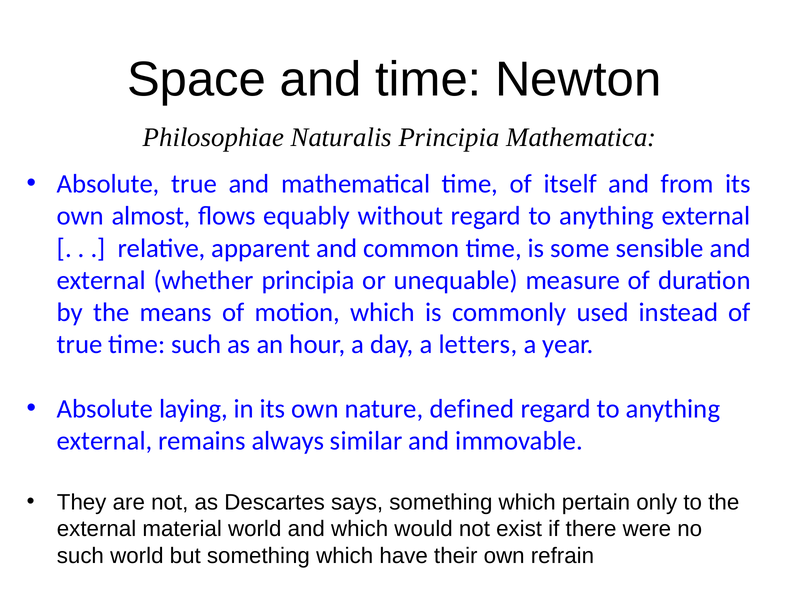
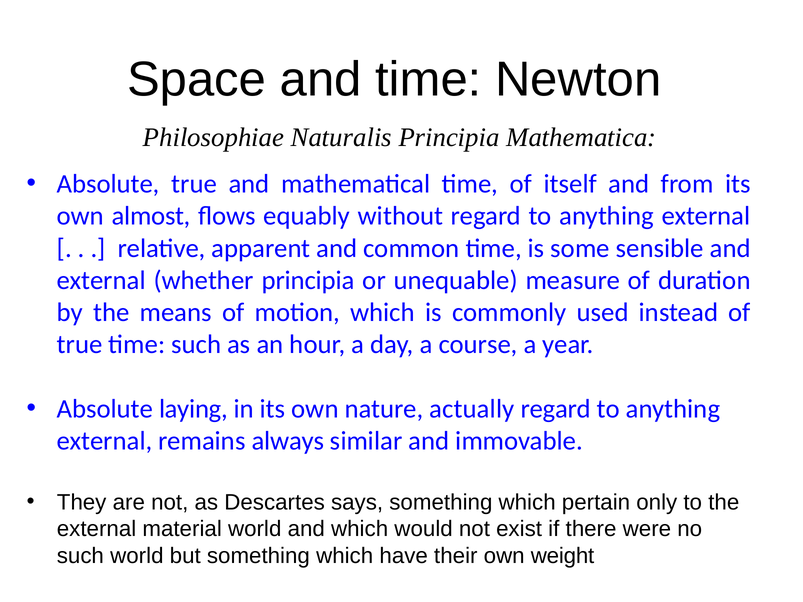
letters: letters -> course (478, 345)
defined: defined -> actually (472, 409)
refrain: refrain -> weight (563, 556)
